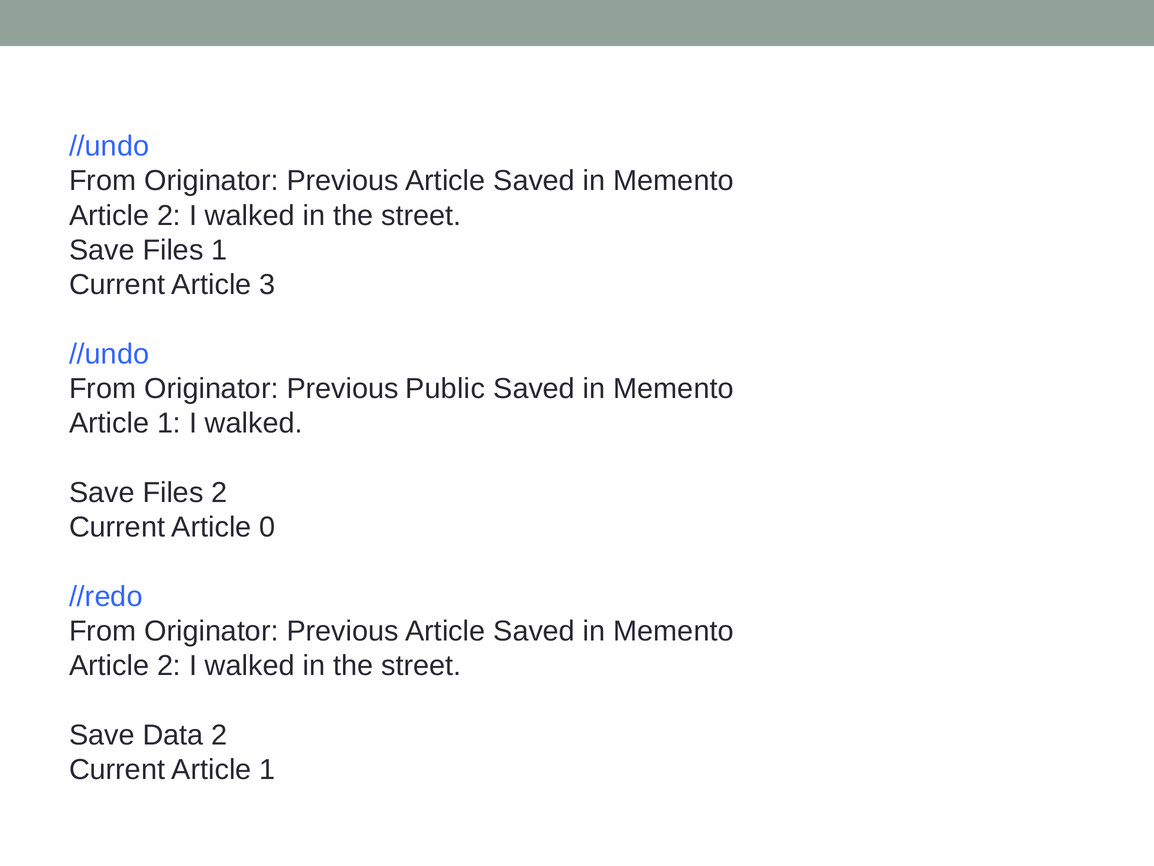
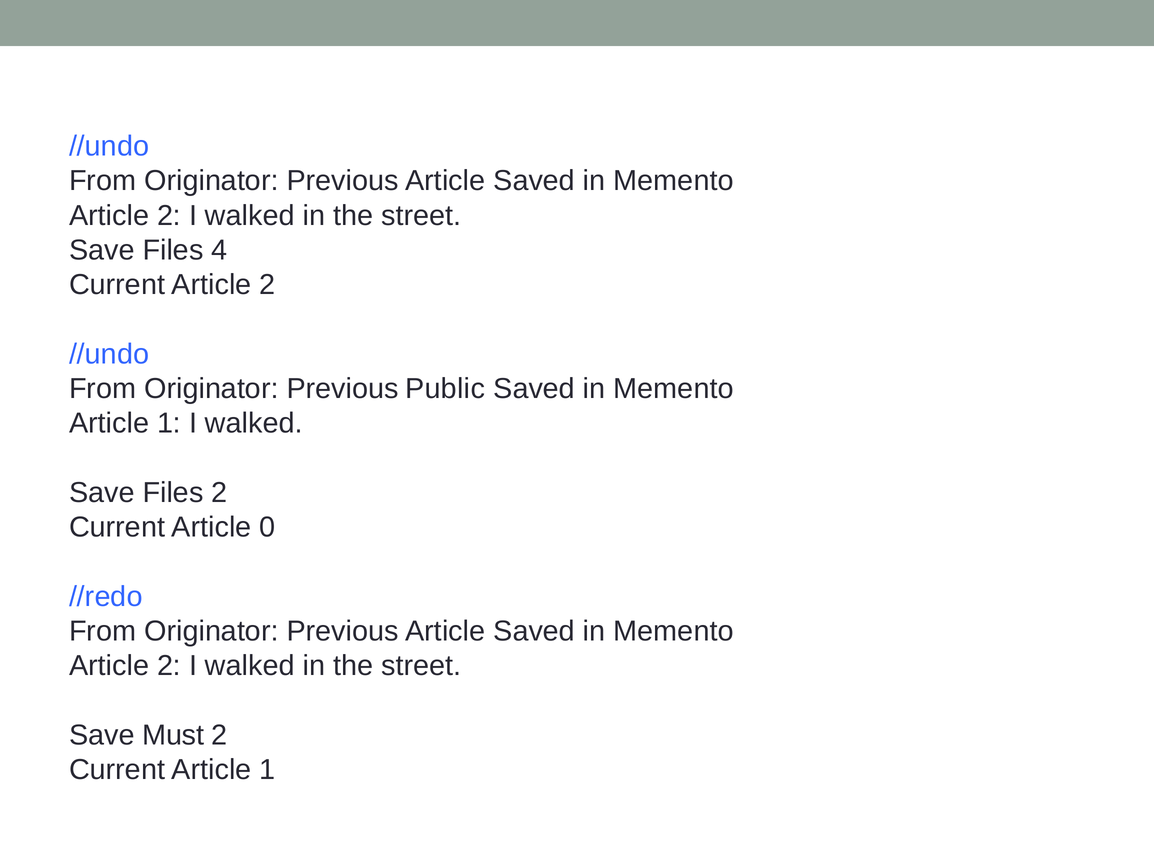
Files 1: 1 -> 4 (219, 250)
Current Article 3: 3 -> 2 (267, 285)
Data: Data -> Must (173, 735)
